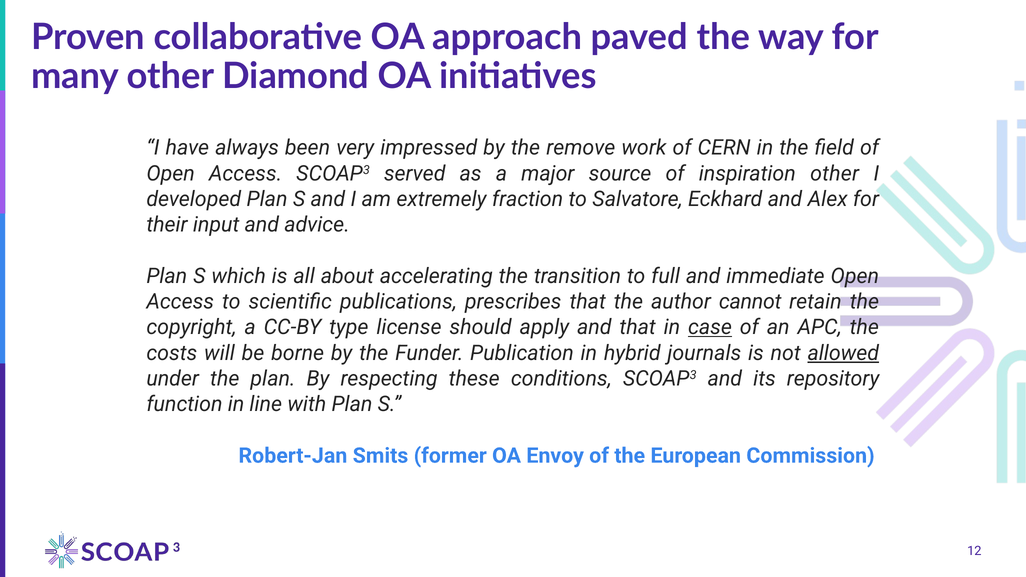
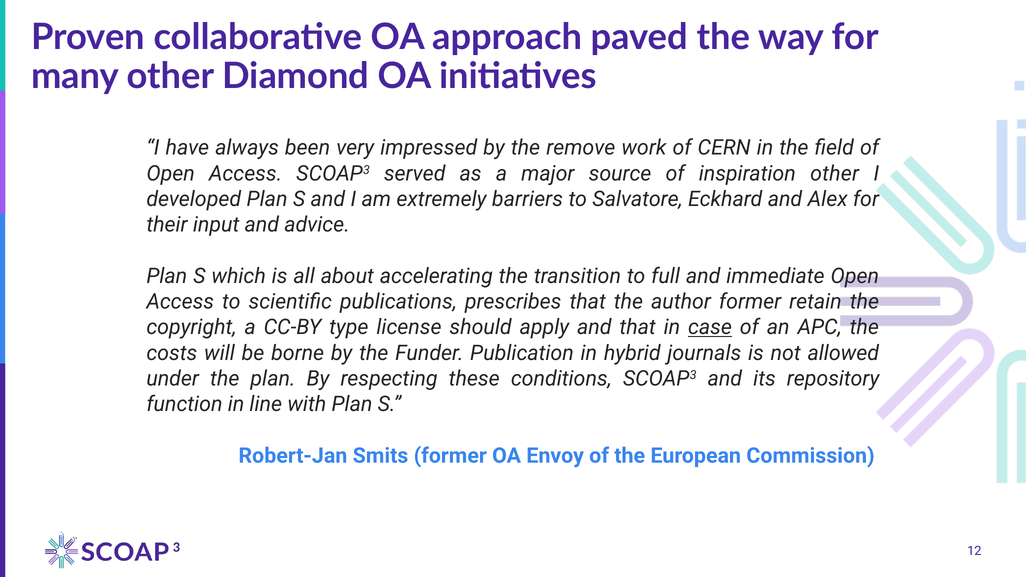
fraction: fraction -> barriers (527, 199)
author cannot: cannot -> former (750, 302)
allowed underline: present -> none (843, 353)
